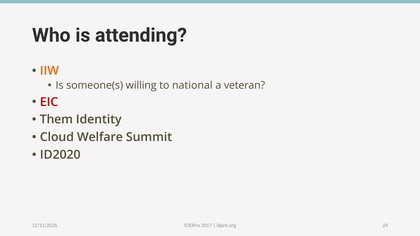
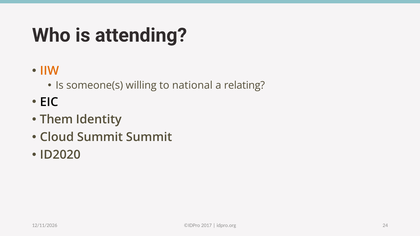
veteran: veteran -> relating (244, 85)
EIC colour: red -> black (49, 102)
Cloud Welfare: Welfare -> Summit (100, 137)
